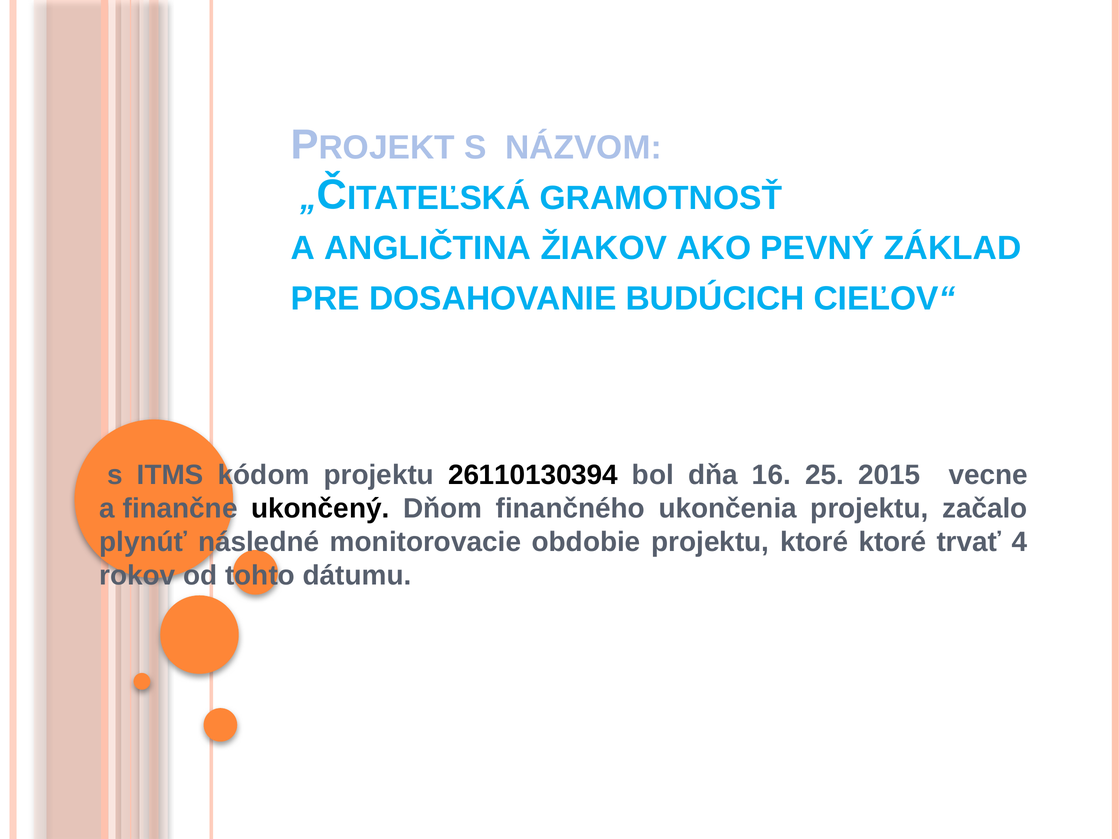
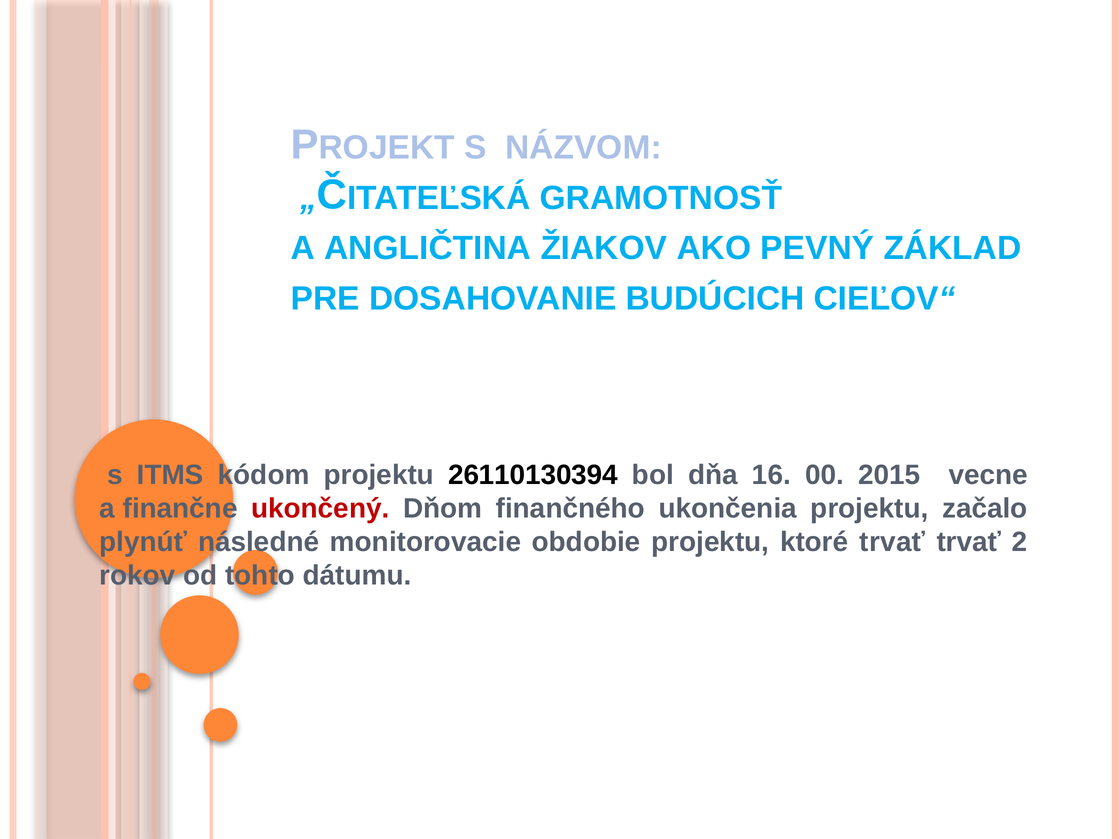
25: 25 -> 00 (824, 475)
ukončený colour: black -> red (320, 509)
ktoré ktoré: ktoré -> trvať (892, 542)
4: 4 -> 2 (1020, 542)
